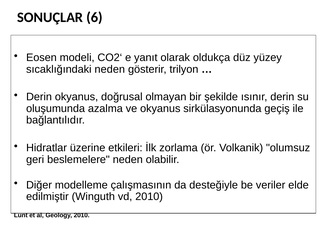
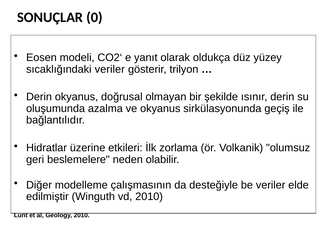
6: 6 -> 0 (95, 17)
sıcaklığındaki neden: neden -> veriler (110, 69)
